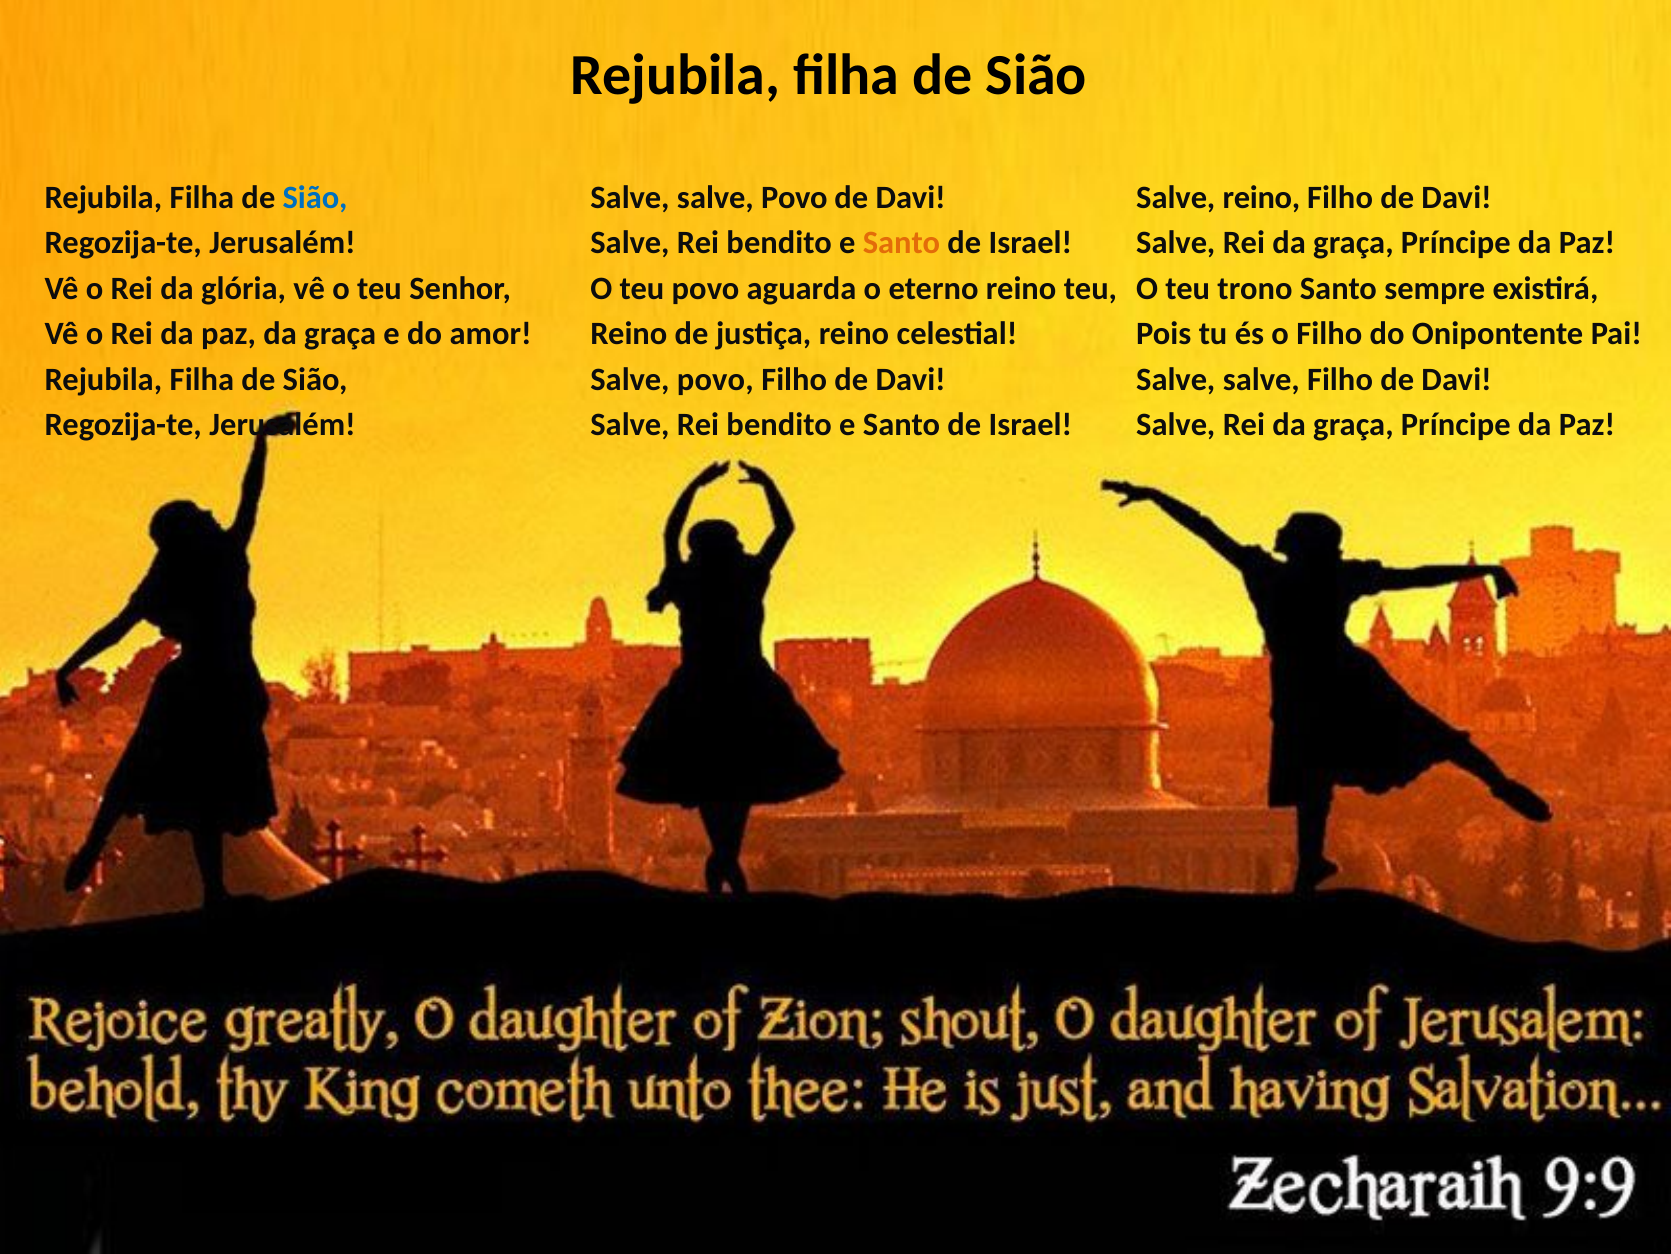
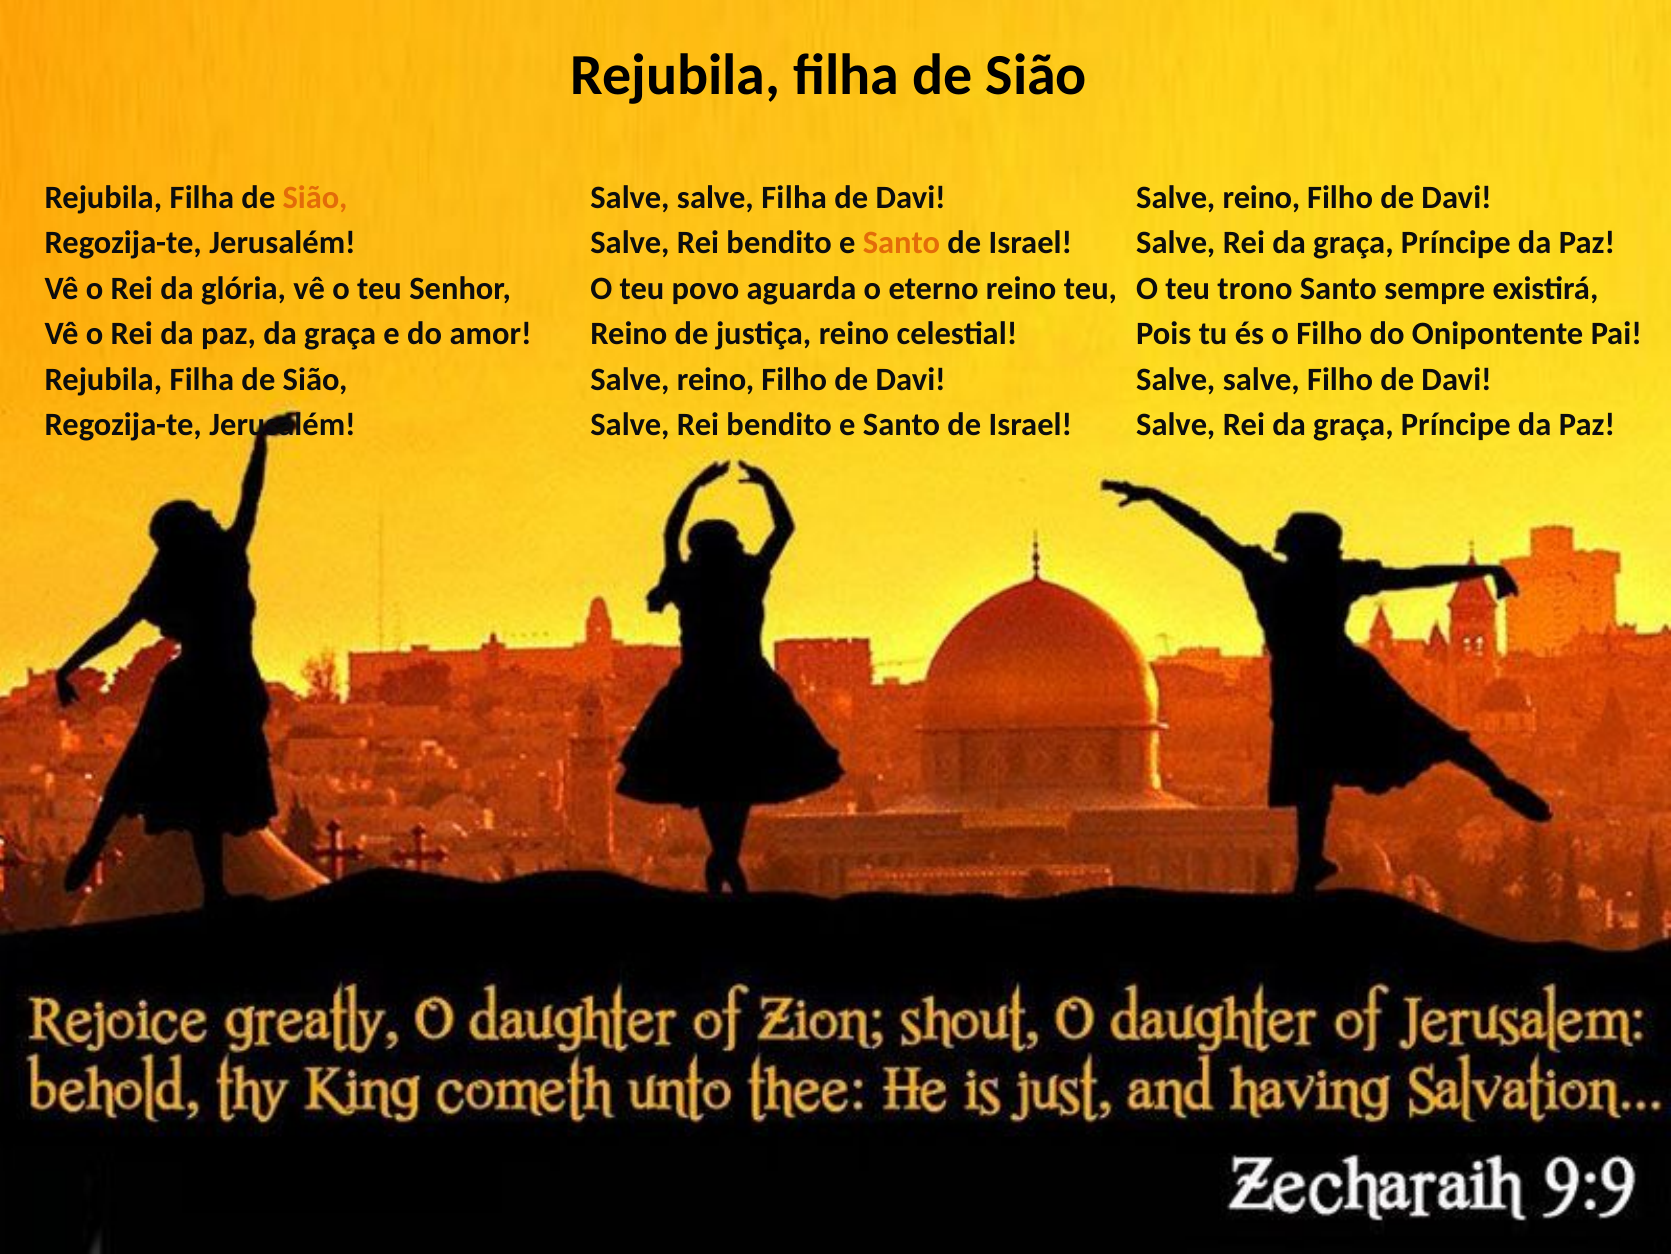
Sião colour: blue -> orange (315, 197)
Salve salve Povo: Povo -> Filha (794, 197)
povo: povo -> reino (716, 379)
